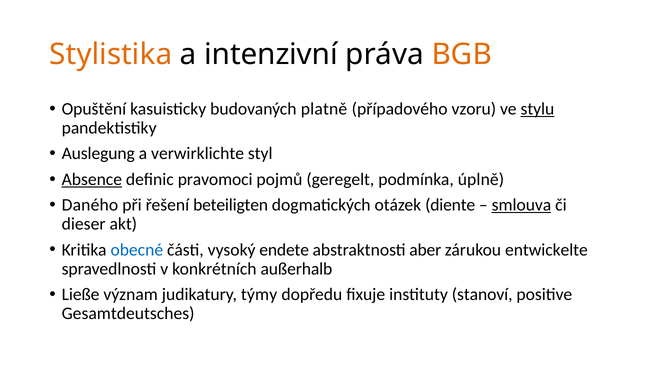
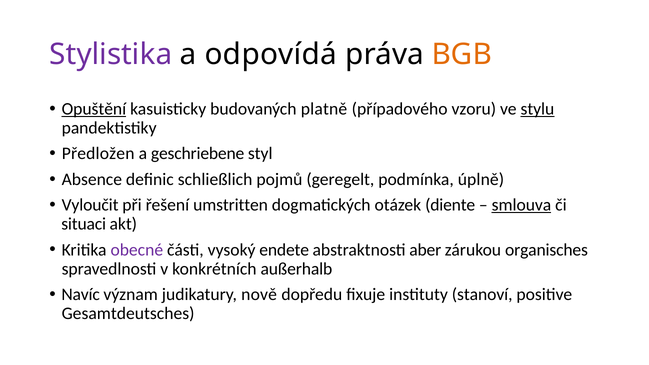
Stylistika colour: orange -> purple (111, 55)
intenzivní: intenzivní -> odpovídá (271, 55)
Opuštění underline: none -> present (94, 109)
Auslegung: Auslegung -> Předložen (98, 154)
verwirklichte: verwirklichte -> geschriebene (198, 154)
Absence underline: present -> none (92, 179)
pravomoci: pravomoci -> schließlich (215, 179)
Daného: Daného -> Vyloučit (90, 205)
beteiligten: beteiligten -> umstritten (231, 205)
dieser: dieser -> situaci (84, 224)
obecné colour: blue -> purple (137, 250)
entwickelte: entwickelte -> organisches (547, 250)
Ließe: Ließe -> Navíc (81, 295)
týmy: týmy -> nově (259, 295)
